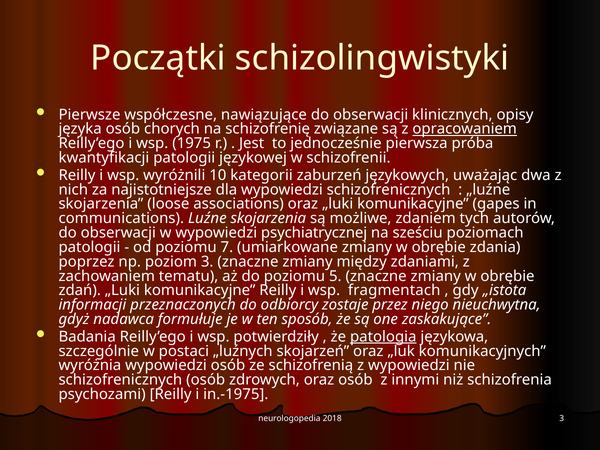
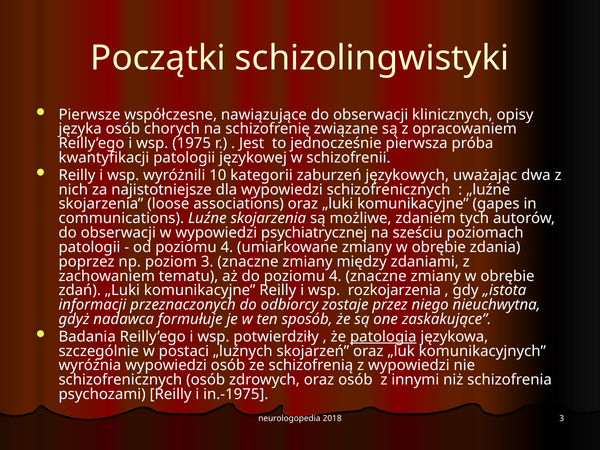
opracowaniem underline: present -> none (465, 129)
od poziomu 7: 7 -> 4 (227, 247)
do poziomu 5: 5 -> 4 (335, 276)
fragmentach: fragmentach -> rozkojarzenia (394, 290)
